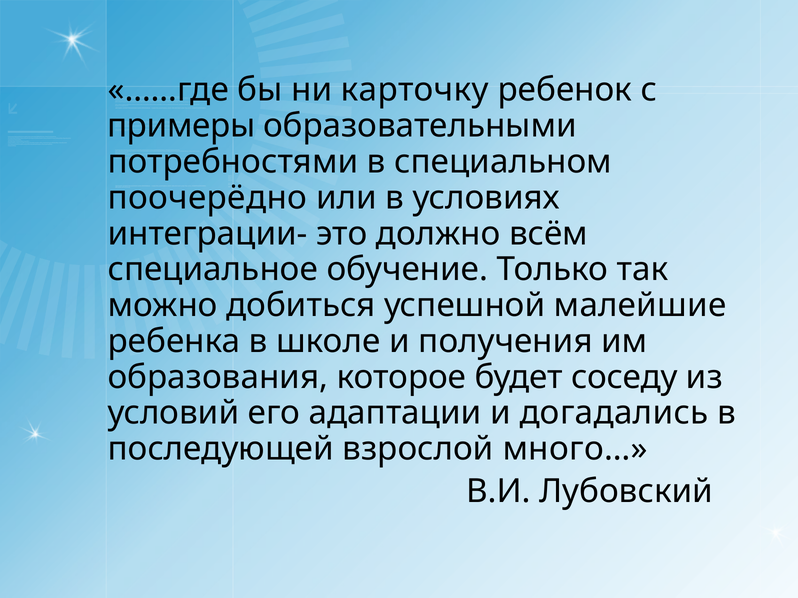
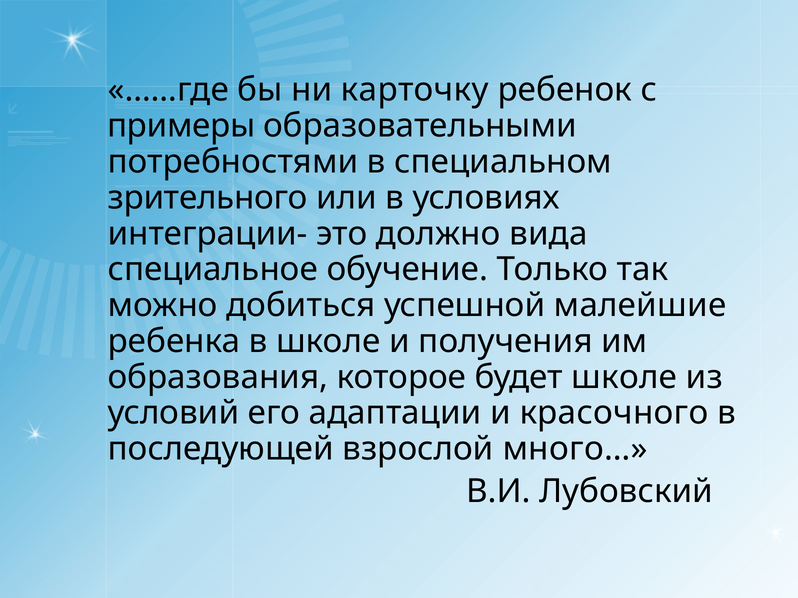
поочерёдно: поочерёдно -> зрительного (208, 198)
всём: всём -> вида (548, 234)
будет соседу: соседу -> школе (624, 377)
догадались: догадались -> красочного (614, 413)
